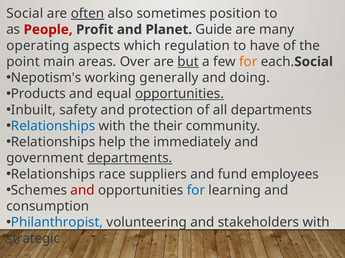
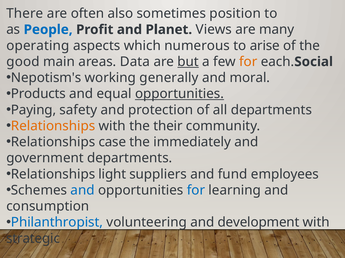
Social: Social -> There (25, 14)
often underline: present -> none (87, 14)
People colour: red -> blue (48, 30)
Guide: Guide -> Views (214, 30)
regulation: regulation -> numerous (197, 46)
have: have -> arise (265, 46)
point: point -> good (23, 62)
Over: Over -> Data (135, 62)
doing: doing -> moral (250, 78)
Inbuilt: Inbuilt -> Paying (34, 110)
Relationships colour: blue -> orange (53, 126)
help: help -> case (112, 142)
departments underline: present -> none (130, 159)
race: race -> light (112, 175)
and colour: red -> blue (83, 191)
stakeholders: stakeholders -> development (259, 223)
